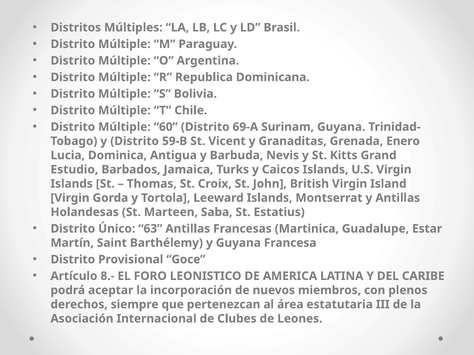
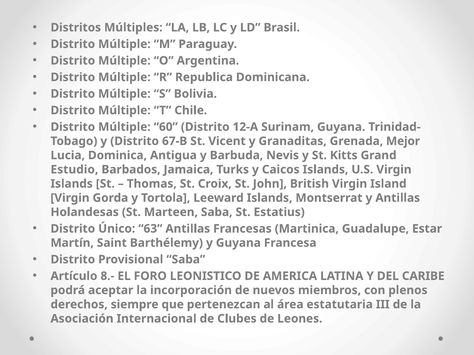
69-A: 69-A -> 12-A (245, 127)
59-B: 59-B -> 67-B (175, 141)
Enero: Enero -> Mejor (403, 141)
Provisional Goce: Goce -> Saba (186, 260)
